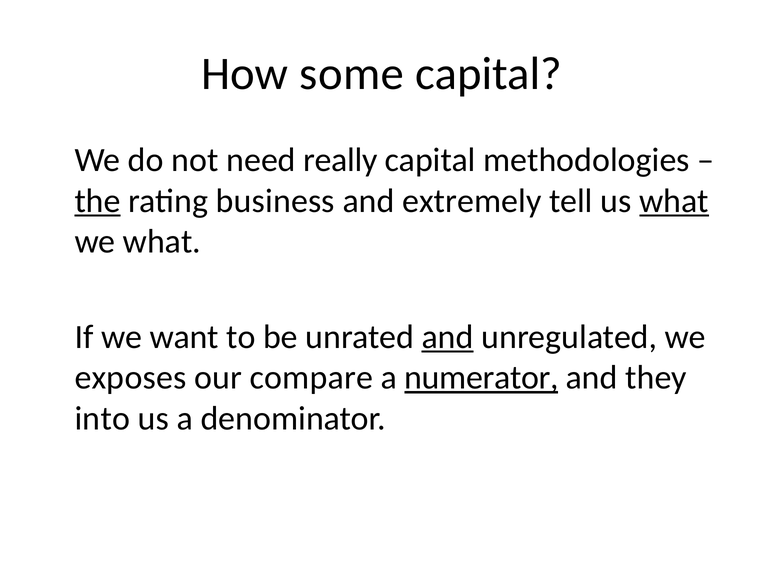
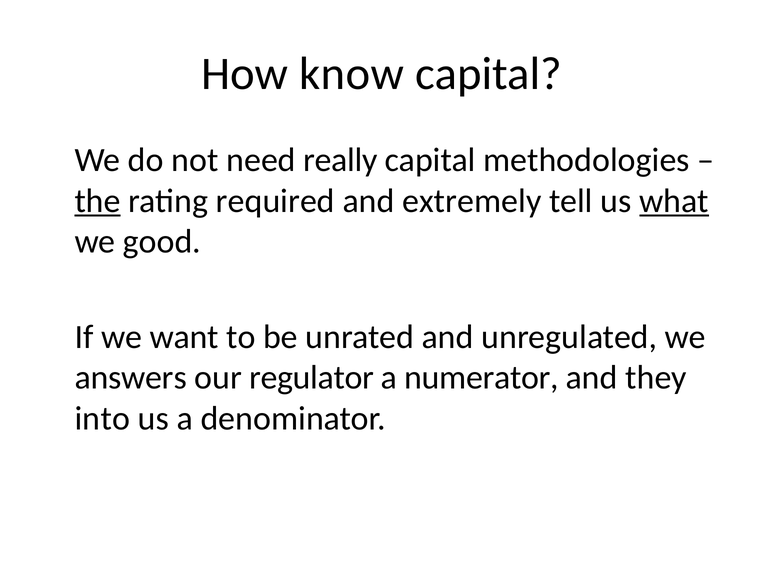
some: some -> know (352, 74)
business: business -> required (275, 201)
we what: what -> good (162, 242)
and underline: present -> none (448, 337)
exposes: exposes -> answers (131, 378)
compare: compare -> regulator (312, 378)
numerator underline: present -> none (481, 378)
